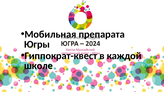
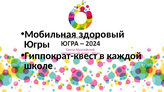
препарата: препарата -> здоровый (102, 34)
